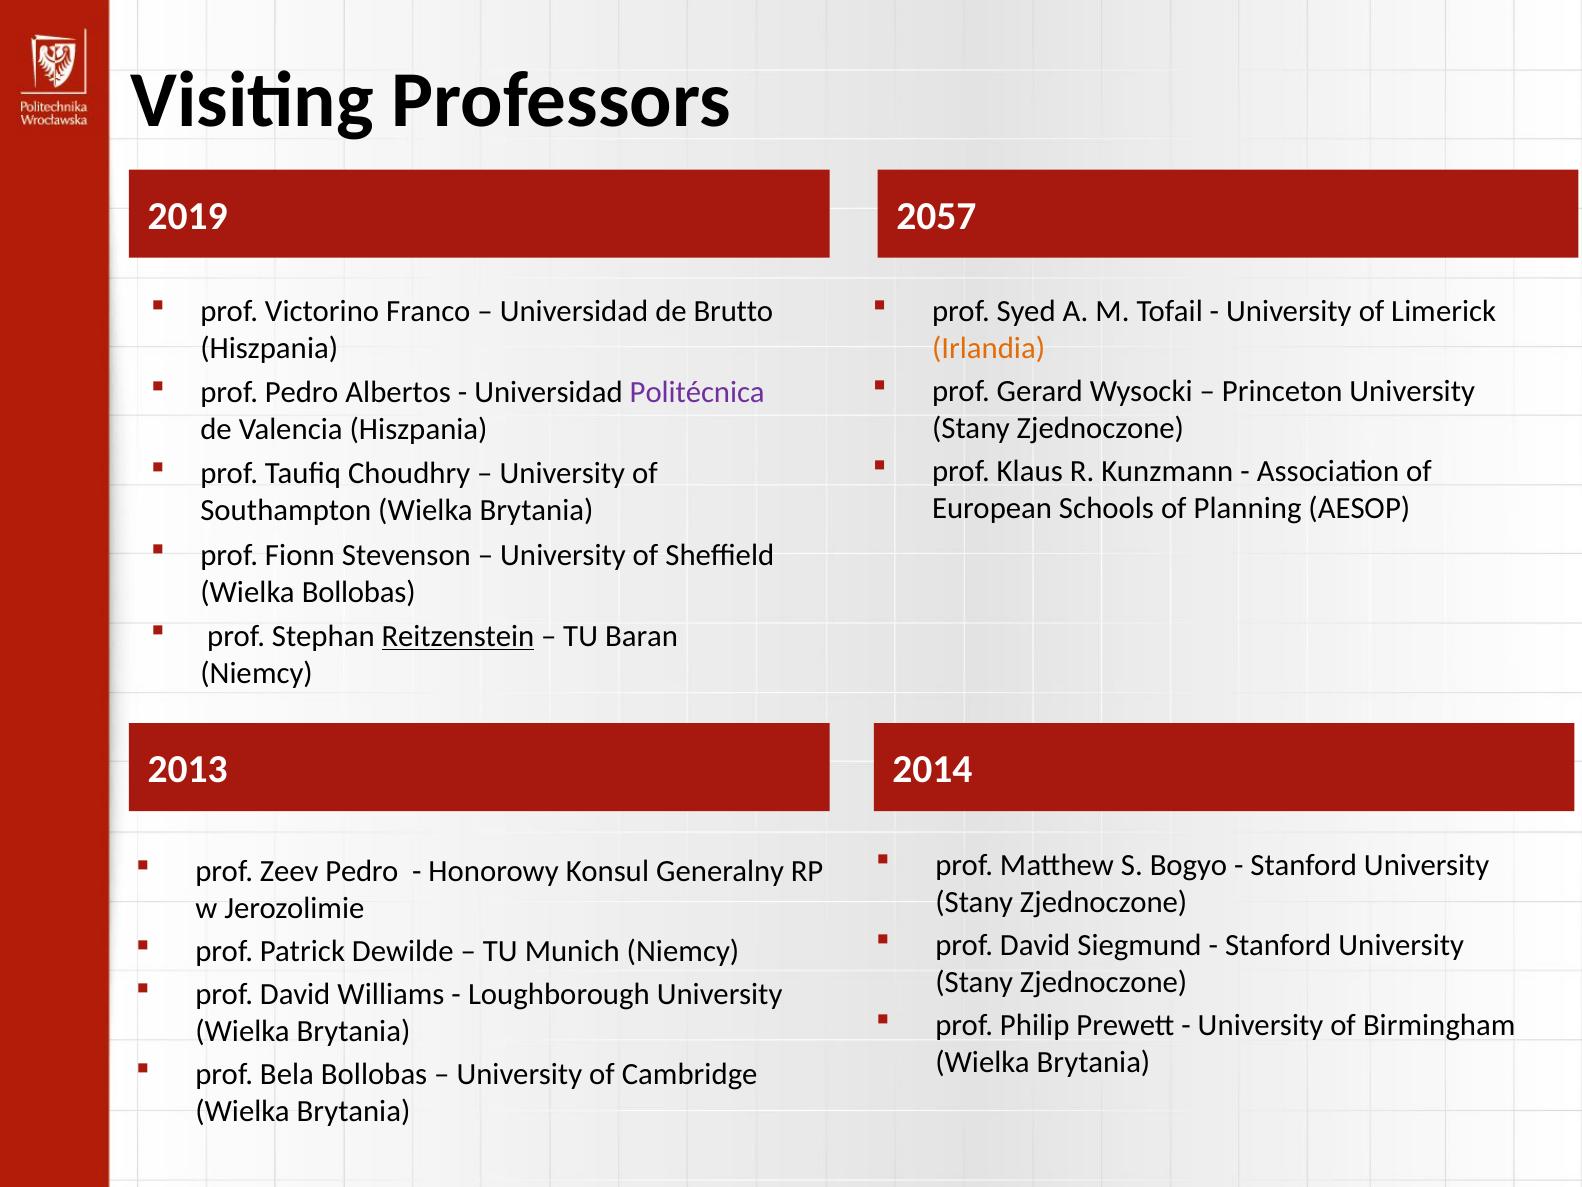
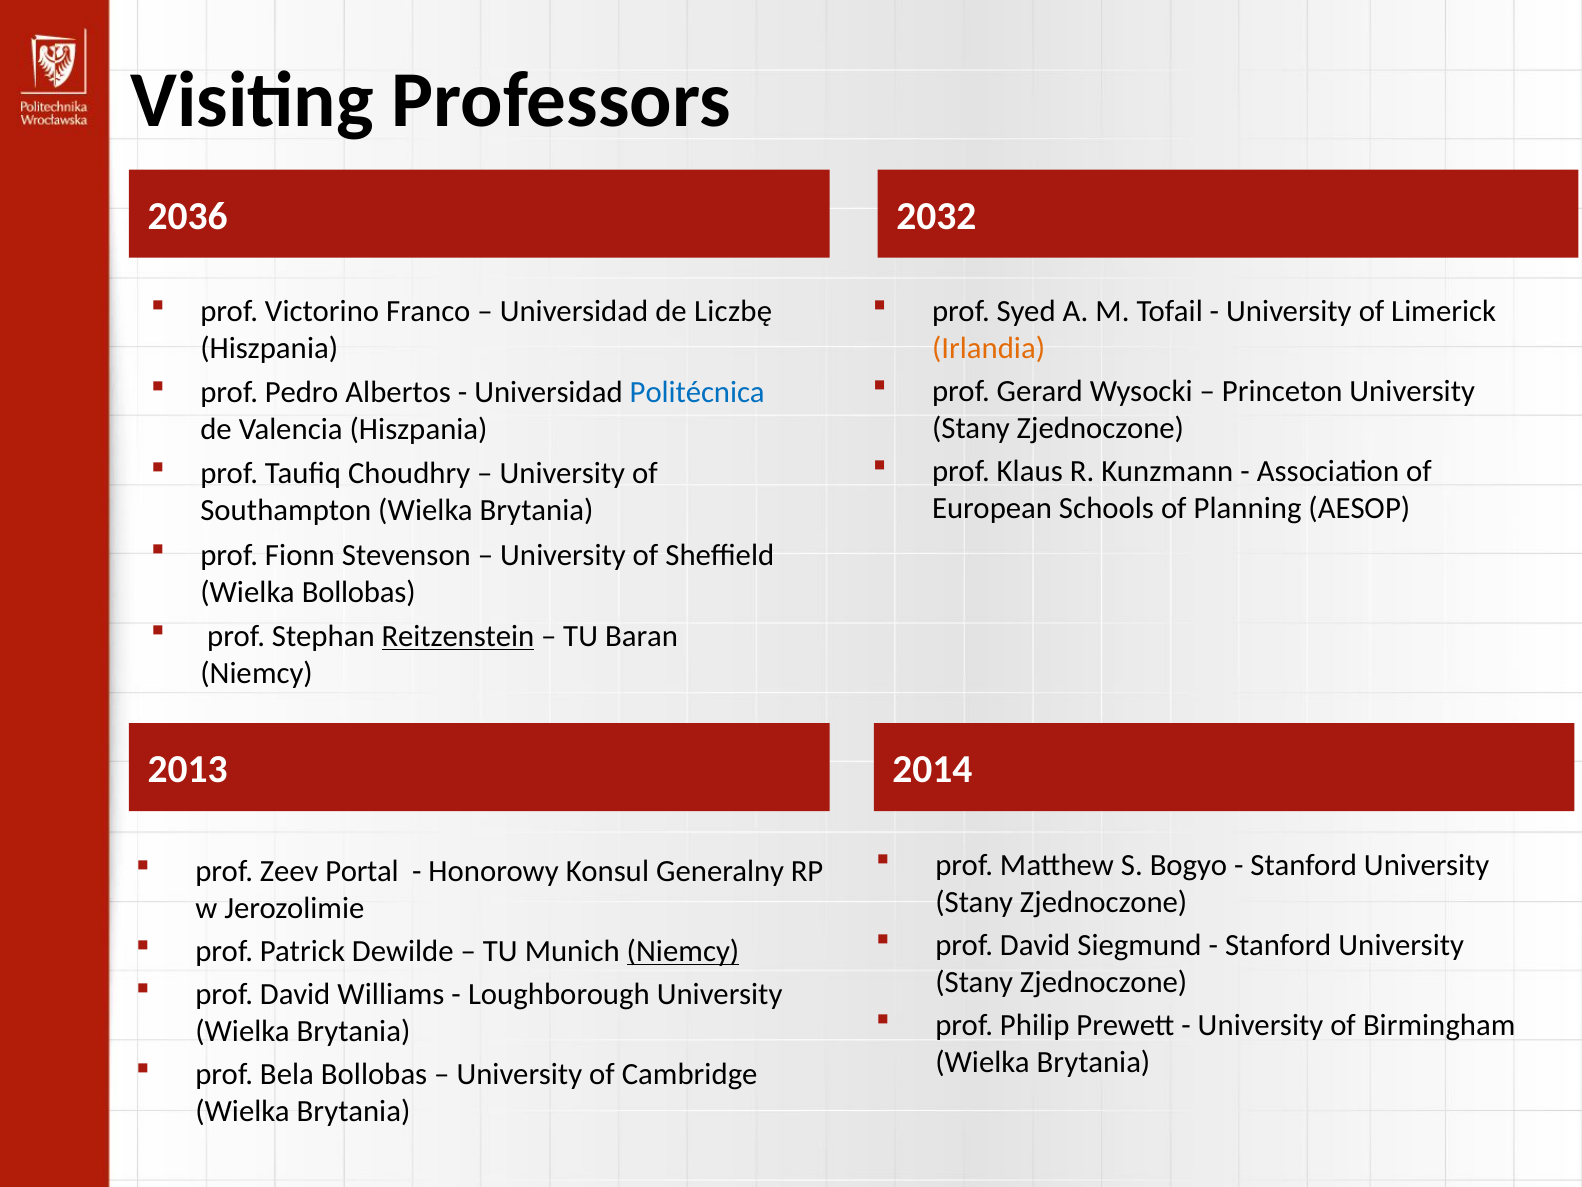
2019: 2019 -> 2036 (188, 216)
2057: 2057 -> 2032 (936, 216)
Brutto: Brutto -> Liczbę (733, 311)
Politécnica colour: purple -> blue (697, 392)
Zeev Pedro: Pedro -> Portal (362, 871)
Niemcy underline: none -> present (683, 951)
